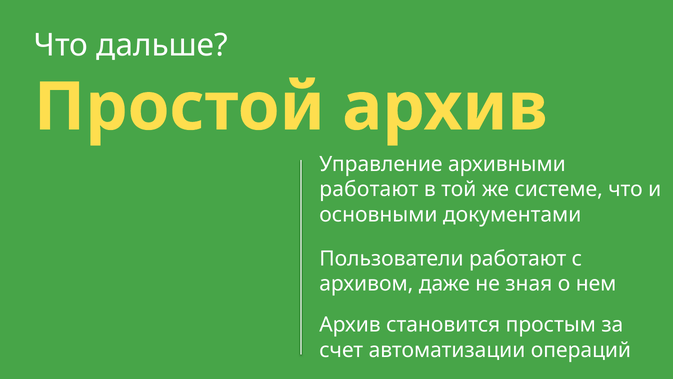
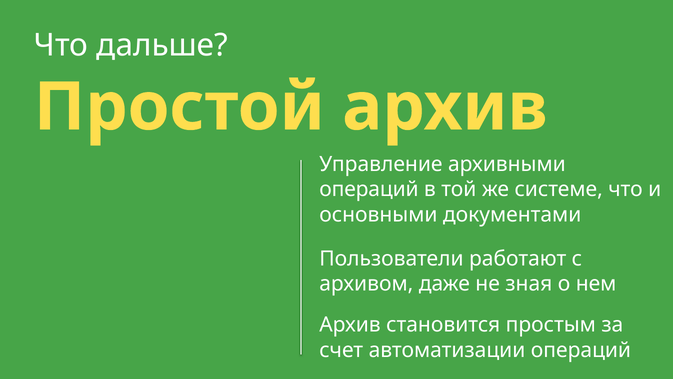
работают: работают -> операций (369, 189)
